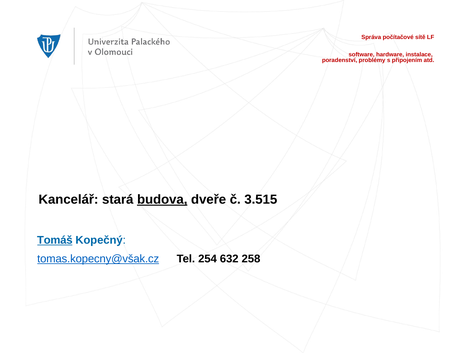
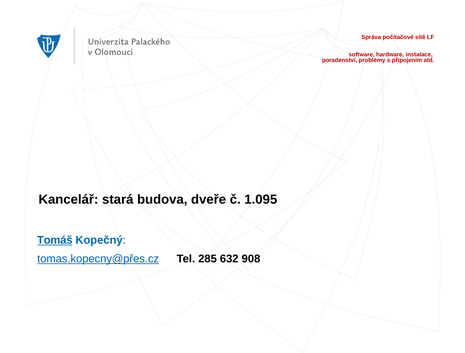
budova underline: present -> none (162, 200)
3.515: 3.515 -> 1.095 (261, 200)
tomas.kopecny@však.cz: tomas.kopecny@však.cz -> tomas.kopecny@přes.cz (98, 259)
254: 254 -> 285 (207, 259)
258: 258 -> 908 (251, 259)
